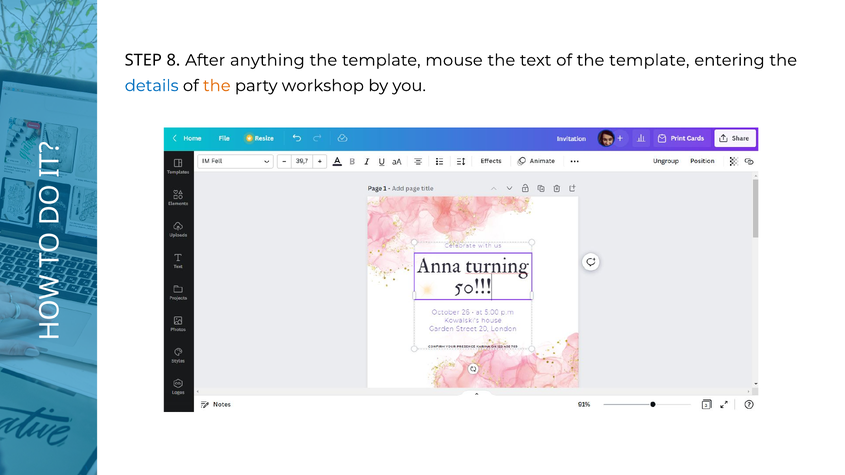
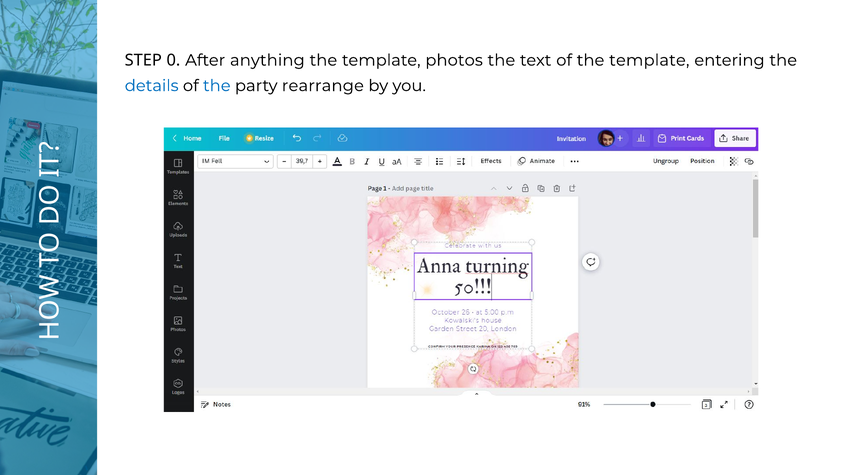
8: 8 -> 0 (173, 60)
mouse: mouse -> photos (454, 60)
the colour: orange -> blue (217, 86)
workshop: workshop -> rearrange (323, 86)
